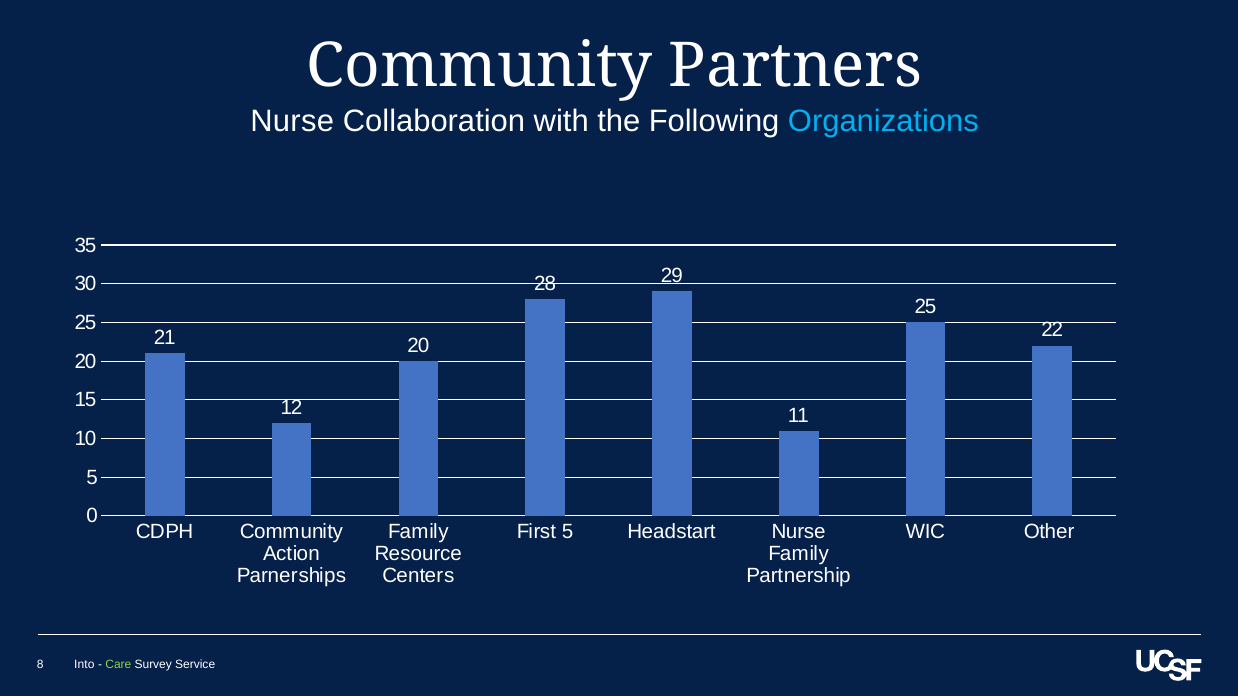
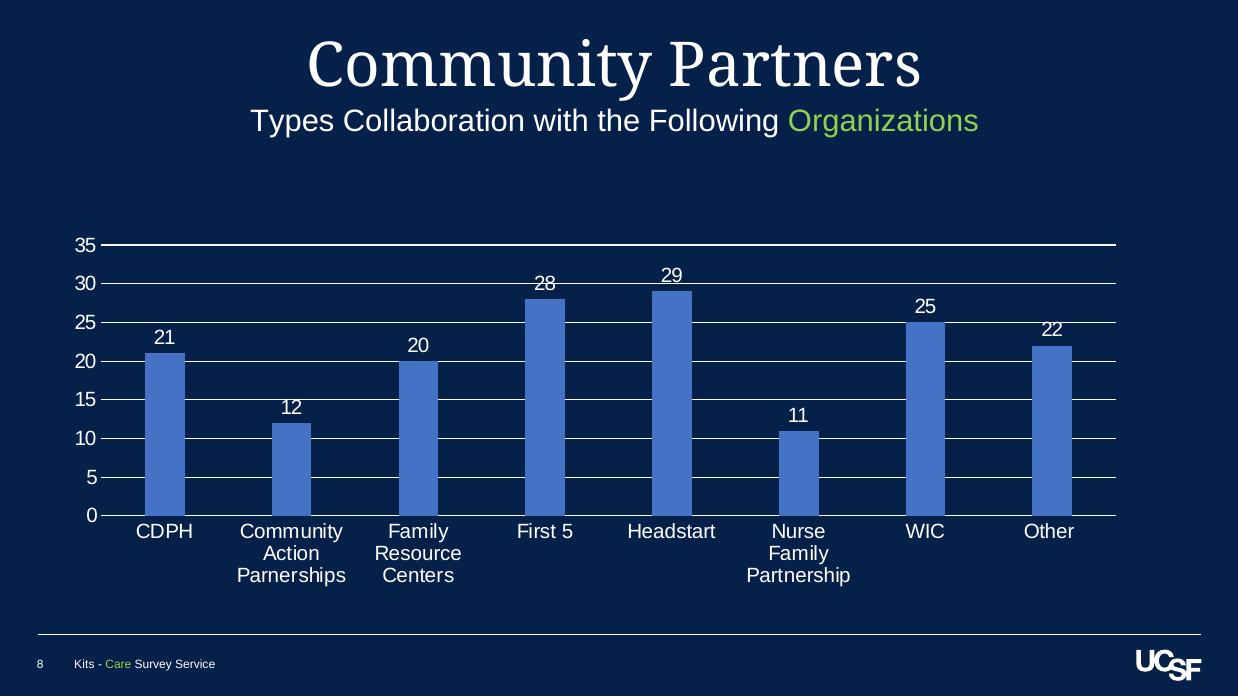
Nurse: Nurse -> Types (292, 121)
Organizations colour: light blue -> light green (883, 121)
Into: Into -> Kits (84, 665)
